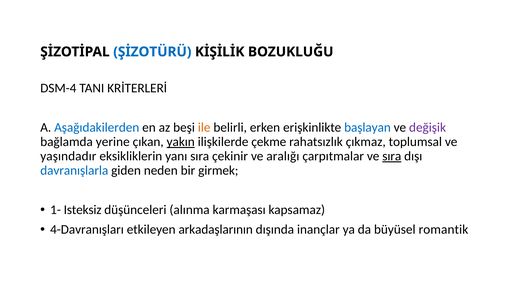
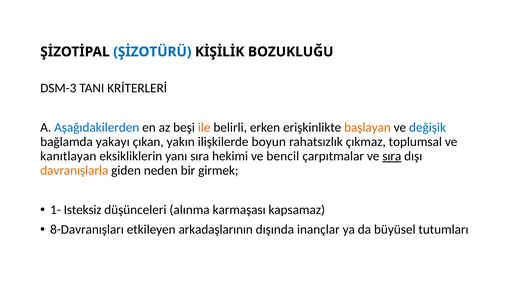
DSM-4: DSM-4 -> DSM-3 (58, 88)
başlayan colour: blue -> orange (367, 128)
değişik colour: purple -> blue (428, 128)
yerine: yerine -> yakayı (113, 142)
yakın underline: present -> none (181, 142)
çekme: çekme -> boyun (269, 142)
yaşındadır: yaşındadır -> kanıtlayan (68, 156)
çekinir: çekinir -> hekimi (230, 156)
aralığı: aralığı -> bencil (283, 156)
davranışlarla colour: blue -> orange (74, 170)
4-Davranışları: 4-Davranışları -> 8-Davranışları (87, 230)
romantik: romantik -> tutumları (444, 230)
